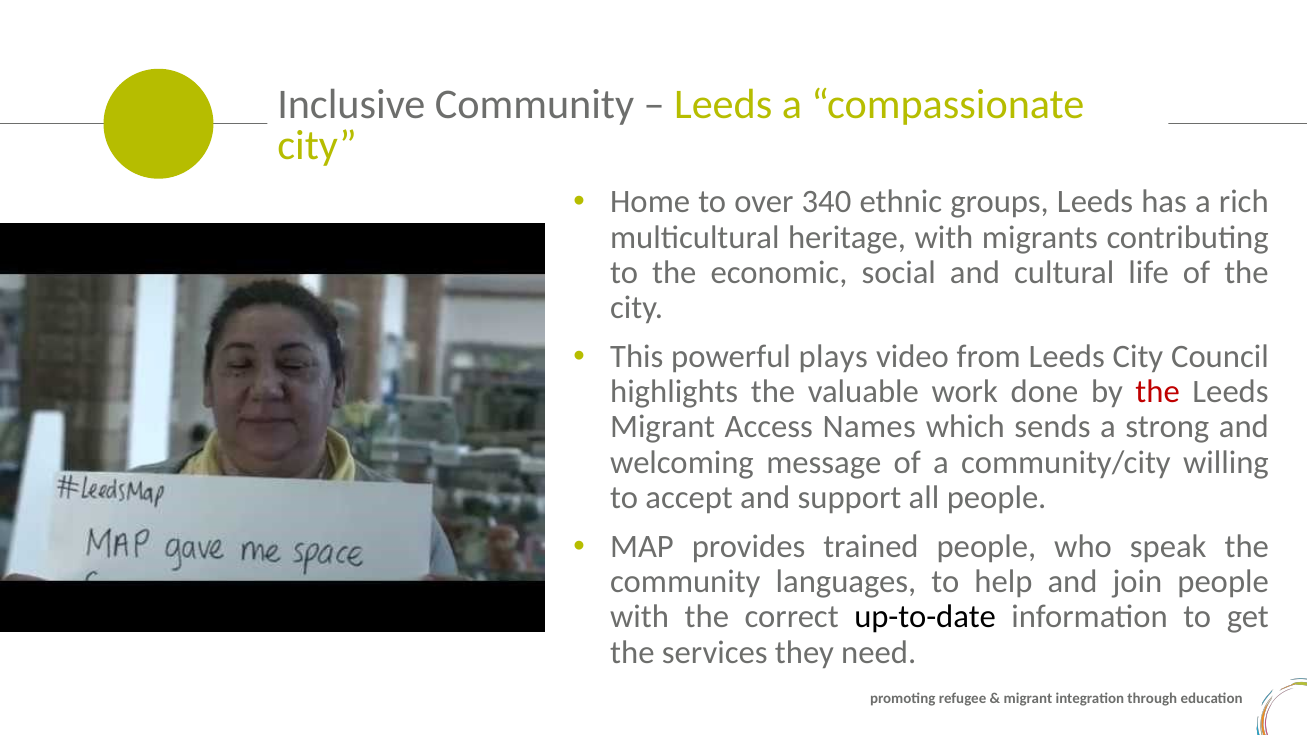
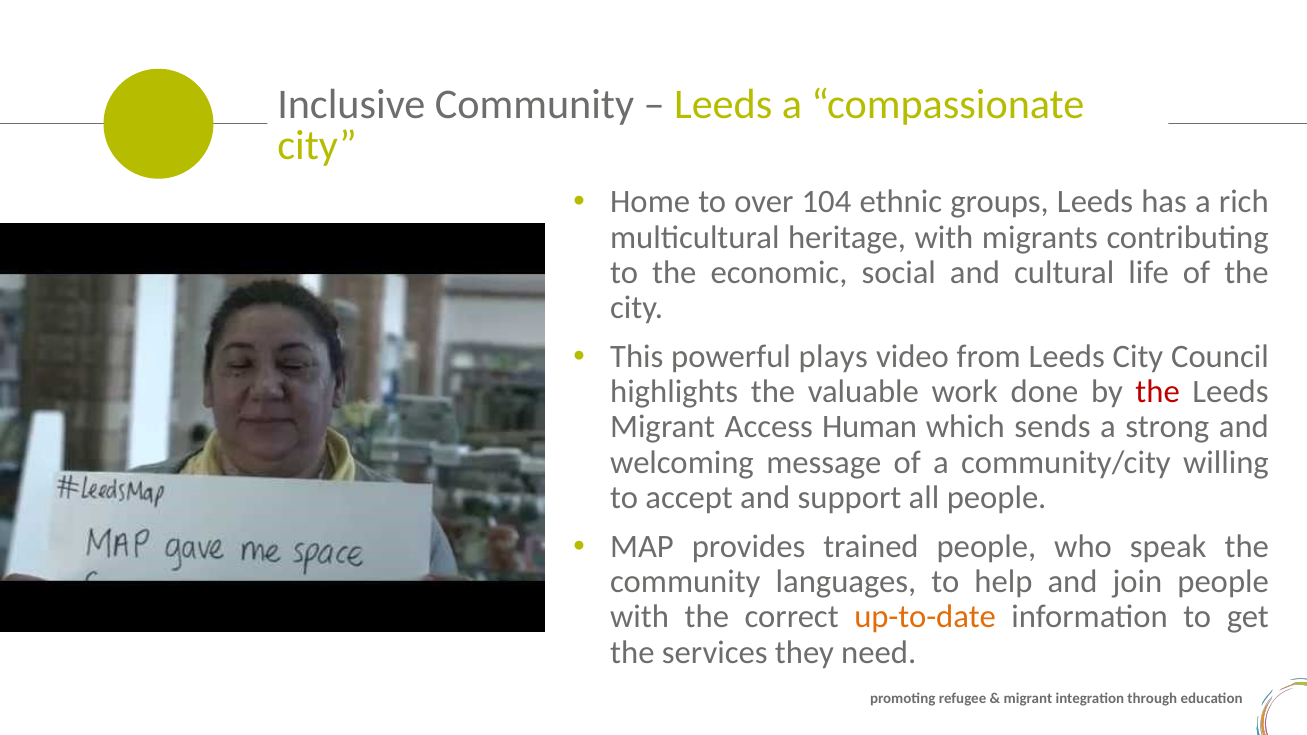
340: 340 -> 104 (826, 202)
Names: Names -> Human (870, 427)
up-to-date colour: black -> orange (925, 617)
